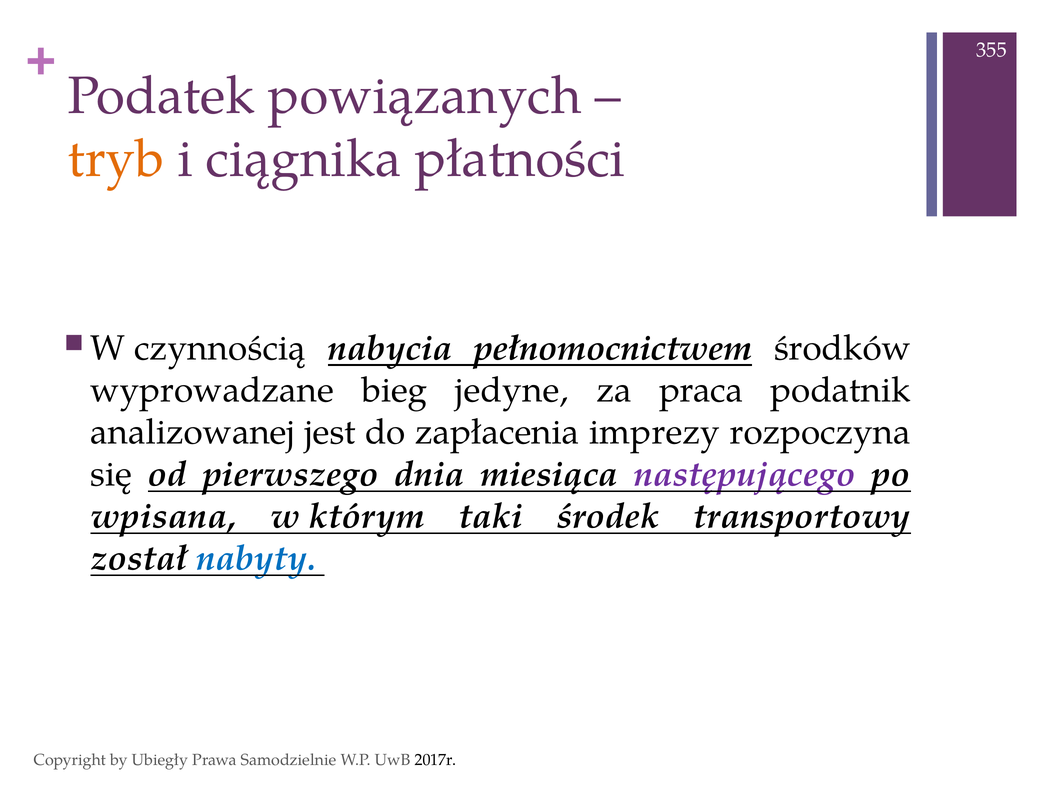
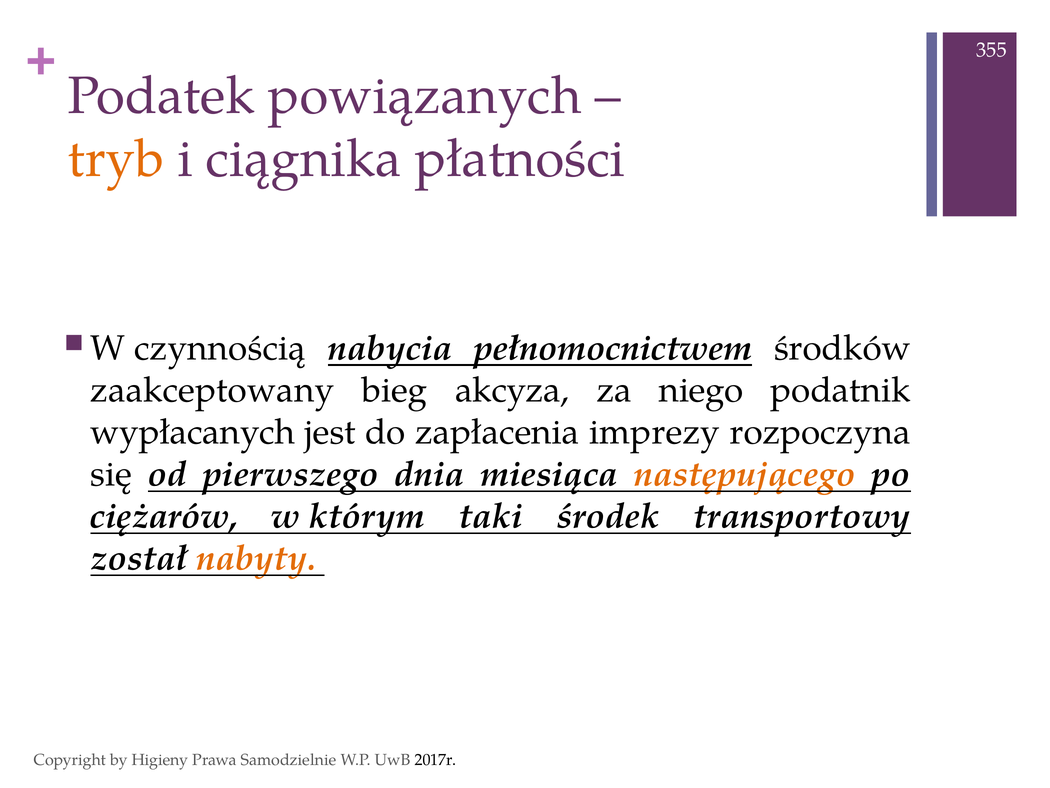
wyprowadzane: wyprowadzane -> zaakceptowany (212, 390)
jedyne: jedyne -> akcyza (512, 390)
praca: praca -> niego (701, 390)
analizowanej: analizowanej -> wypłacanych (193, 432)
następującego colour: purple -> orange (745, 474)
wpisana: wpisana -> ciężarów (164, 516)
nabyty colour: blue -> orange (256, 558)
Ubiegły: Ubiegły -> Higieny (160, 760)
